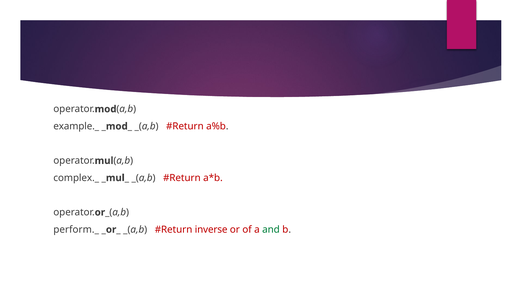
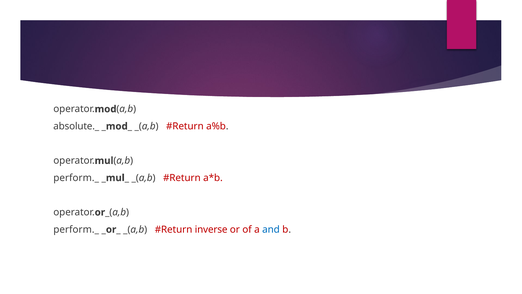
example._: example._ -> absolute._ (76, 126)
complex._: complex._ -> perform._ (76, 178)
and colour: green -> blue (271, 229)
